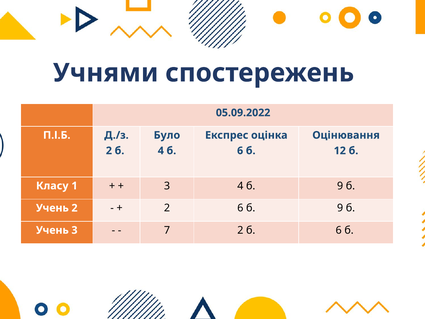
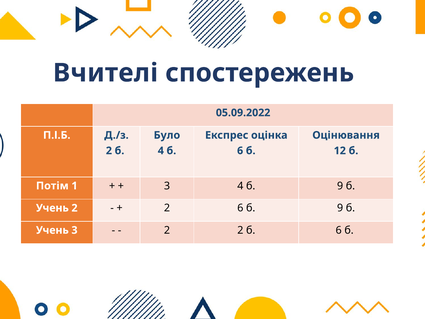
Учнями: Учнями -> Вчителі (106, 73)
Класу: Класу -> Потім (52, 186)
7: 7 -> 2 (167, 230)
